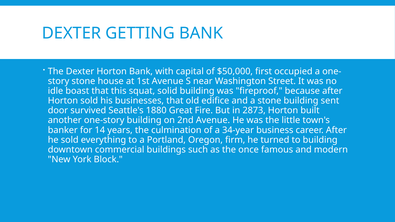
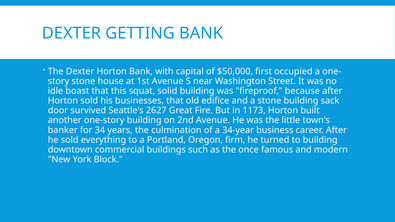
sent: sent -> sack (330, 101)
1880: 1880 -> 2627 (156, 111)
2873: 2873 -> 1173 (254, 111)
14: 14 -> 34 (100, 130)
